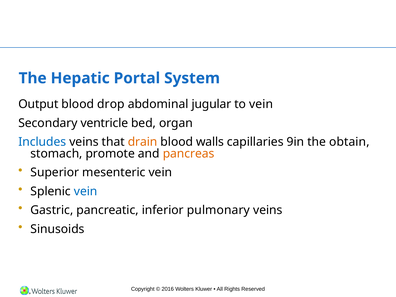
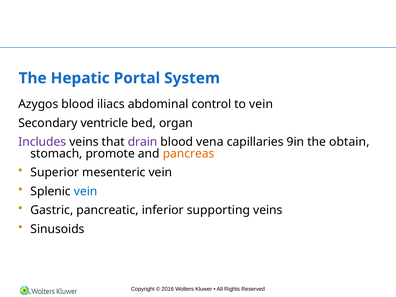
Output: Output -> Azygos (38, 104)
drop: drop -> iliacs (111, 104)
jugular: jugular -> control (211, 104)
Includes colour: blue -> purple (42, 142)
drain colour: orange -> purple (143, 142)
walls: walls -> vena (210, 142)
pulmonary: pulmonary -> supporting (218, 210)
